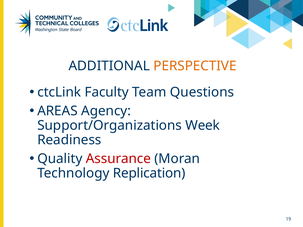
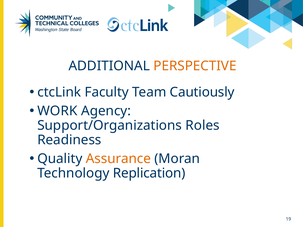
Questions: Questions -> Cautiously (202, 92)
AREAS: AREAS -> WORK (57, 111)
Week: Week -> Roles (203, 126)
Assurance colour: red -> orange (118, 159)
